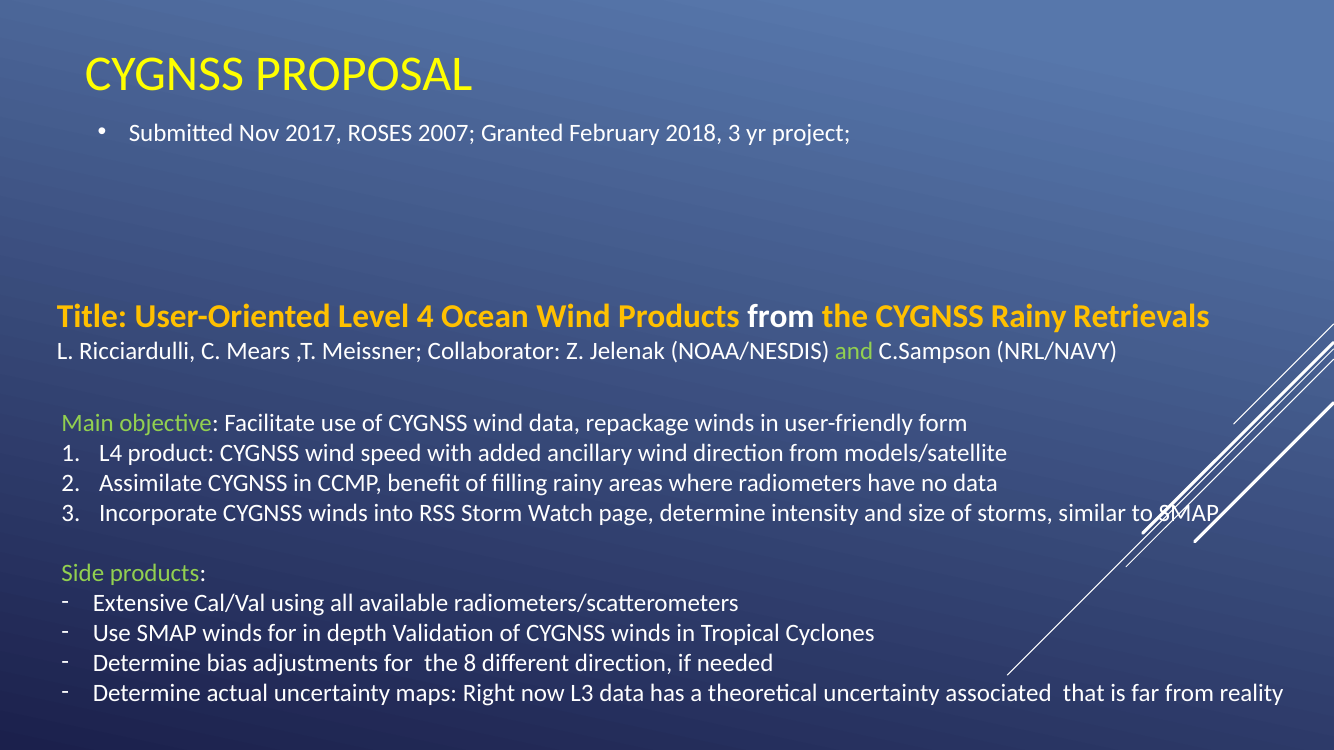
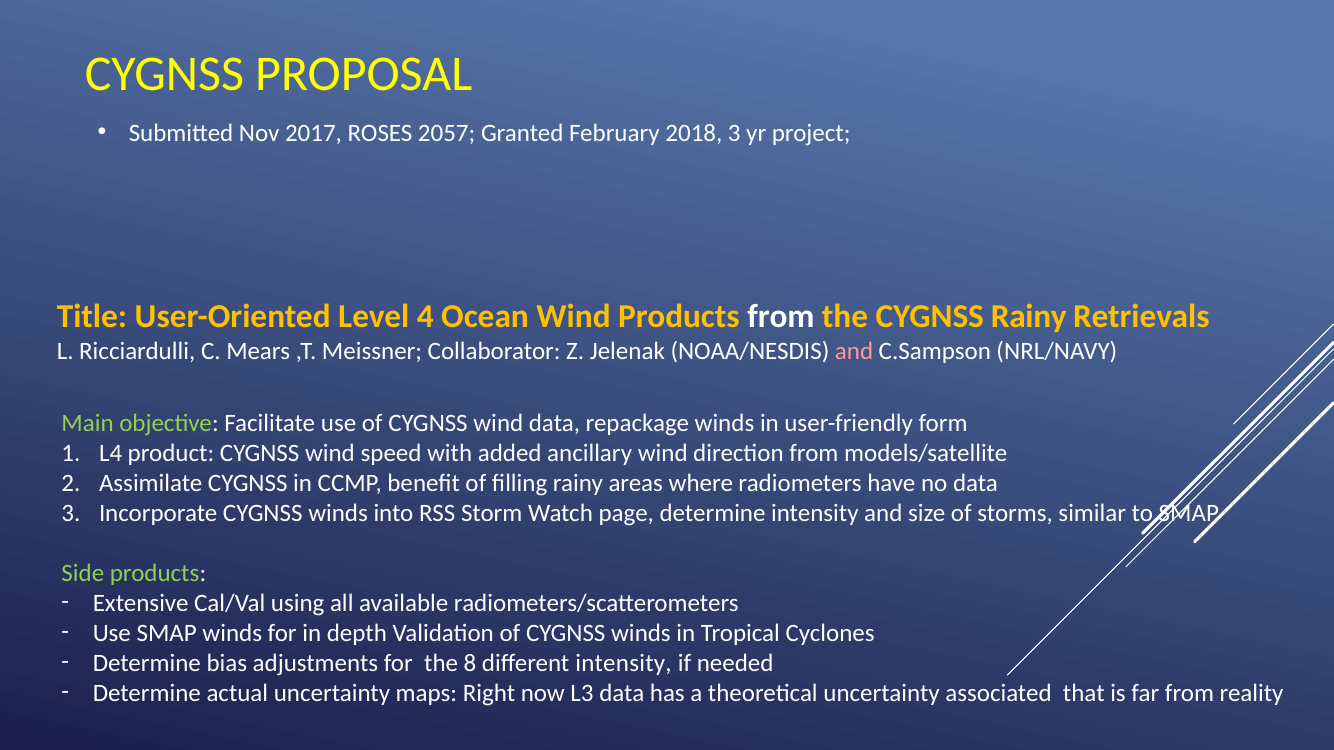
2007: 2007 -> 2057 (447, 133)
and colour: light green -> pink (854, 351)
different direction: direction -> intensity (623, 663)
